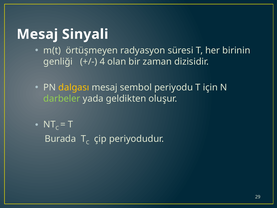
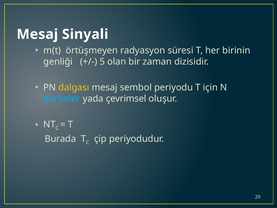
4: 4 -> 5 (102, 62)
darbeler colour: light green -> light blue (62, 98)
geldikten: geldikten -> çevrimsel (126, 98)
